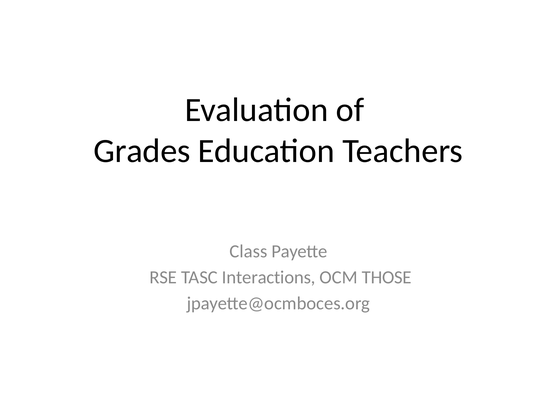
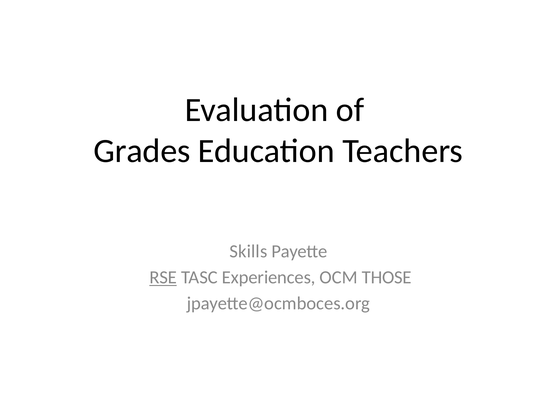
Class: Class -> Skills (248, 252)
RSE underline: none -> present (163, 278)
Interactions: Interactions -> Experiences (269, 278)
